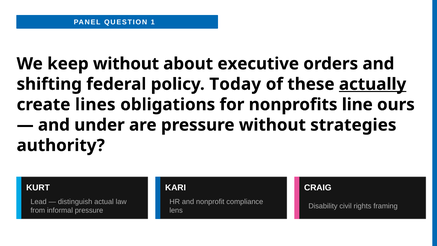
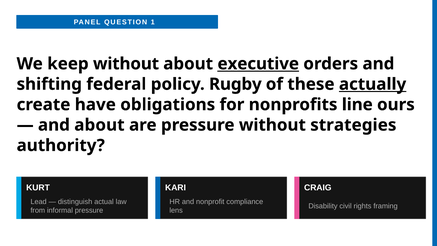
executive underline: none -> present (258, 64)
Today: Today -> Rugby (235, 84)
lines: lines -> have (95, 105)
and under: under -> about (99, 125)
